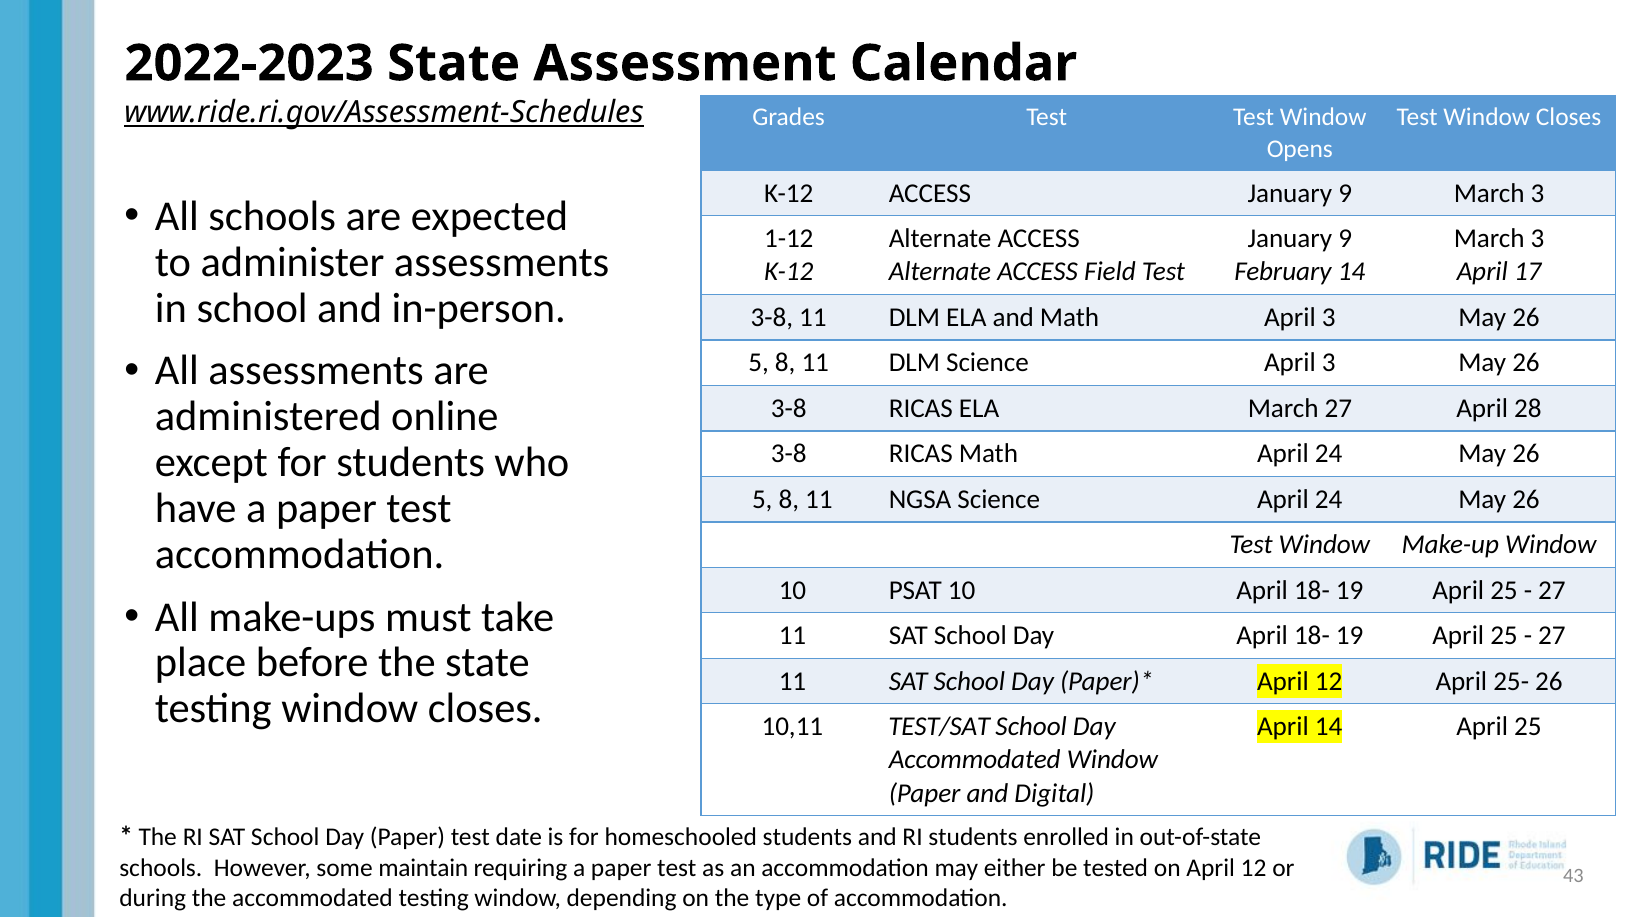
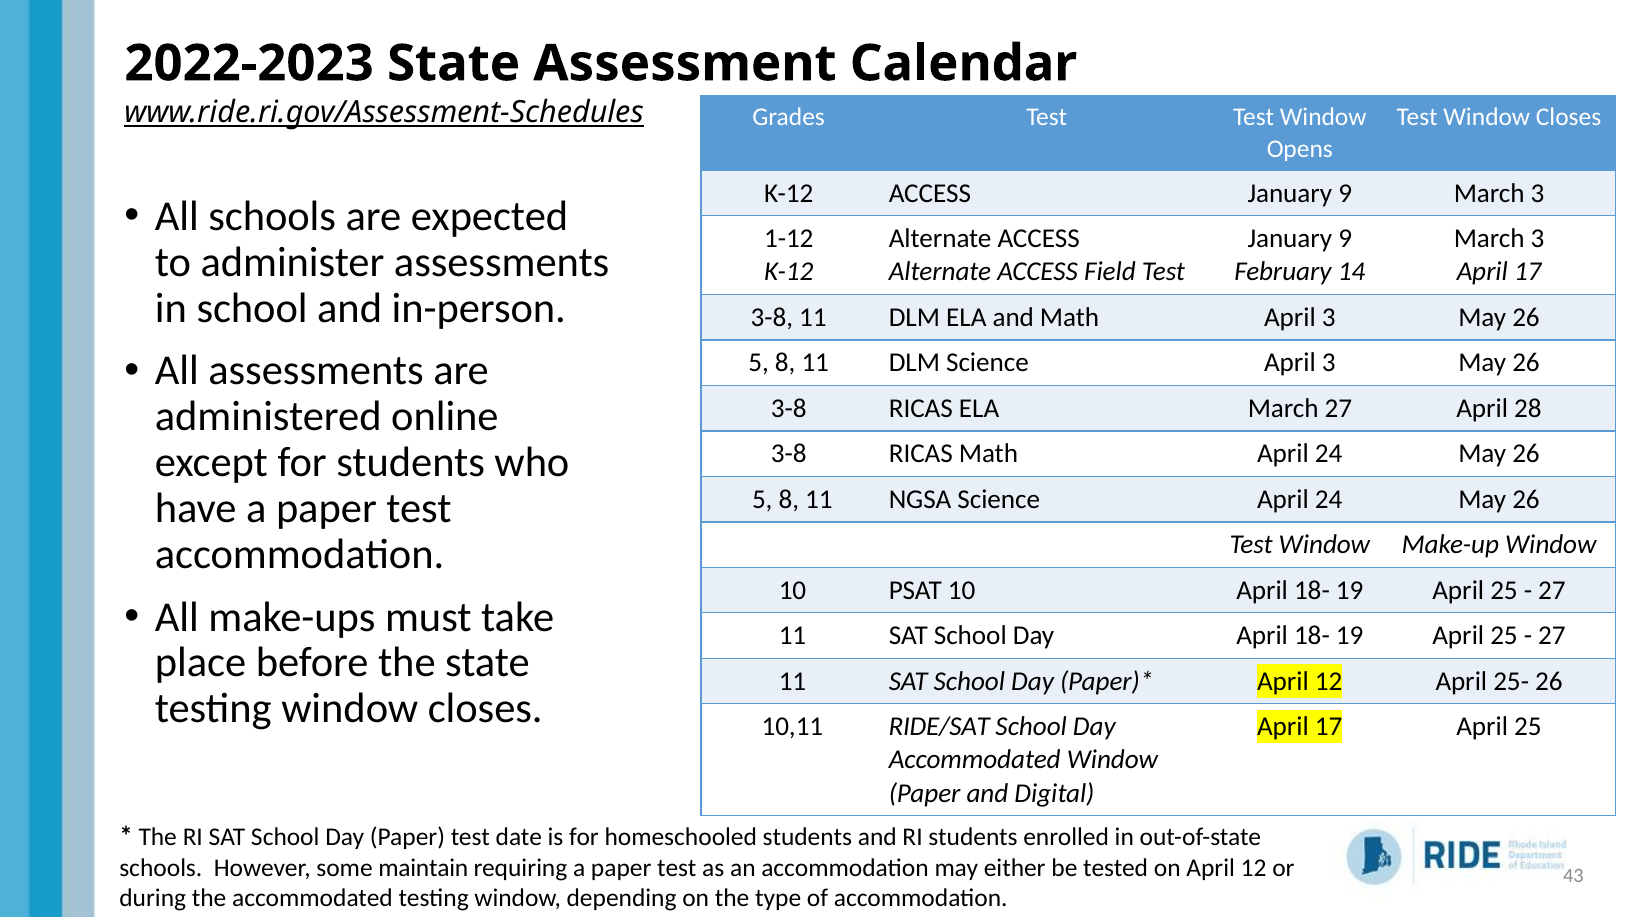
TEST/SAT: TEST/SAT -> RIDE/SAT (939, 727)
14: 14 -> 17 (1329, 727)
